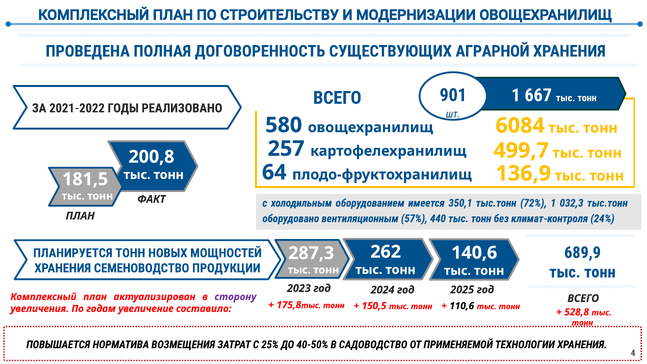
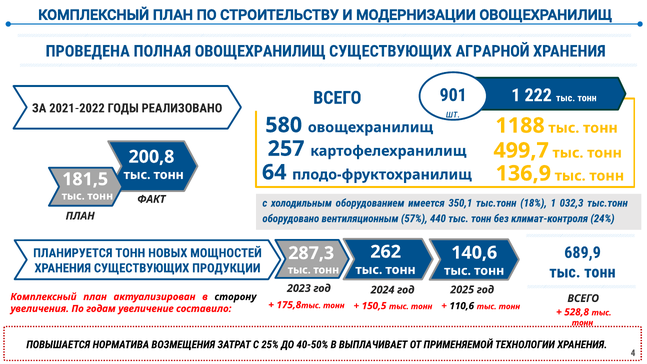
ПОЛНАЯ ДОГОВОРЕННОСТЬ: ДОГОВОРЕННОСТЬ -> ОВОЩЕХРАНИЛИЩ (260, 51)
667: 667 -> 222 (538, 95)
6084: 6084 -> 1188 (520, 126)
72%: 72% -> 18% (534, 203)
ХРАНЕНИЯ СЕМЕНОВОДСТВО: СЕМЕНОВОДСТВО -> СУЩЕСТВУЮЩИХ (142, 268)
сторону colour: purple -> black (236, 297)
САДОВОДСТВО: САДОВОДСТВО -> ВЫПЛАЧИВАЕТ (373, 345)
